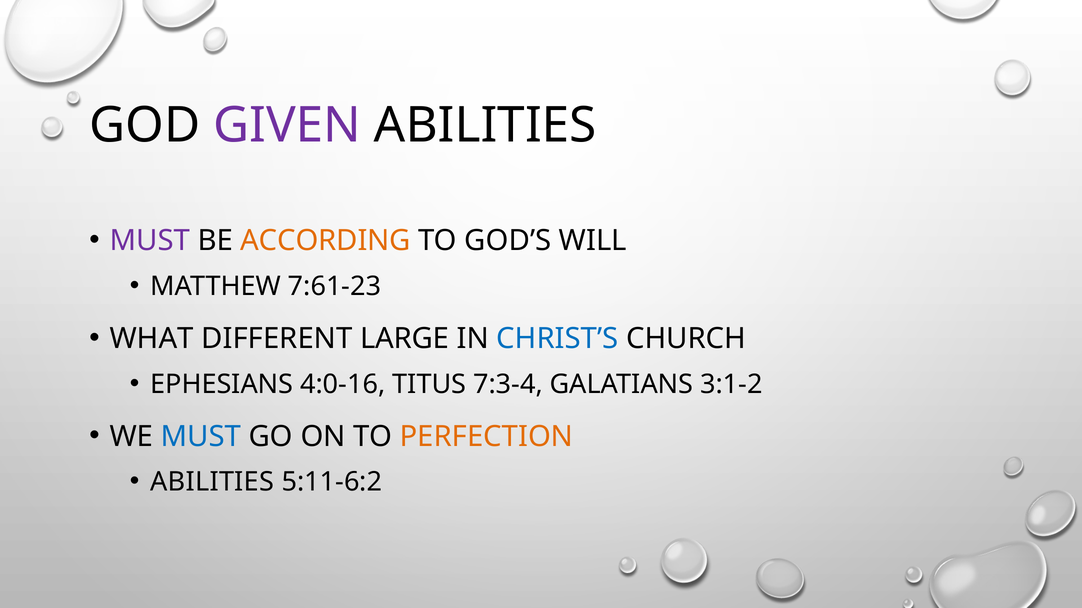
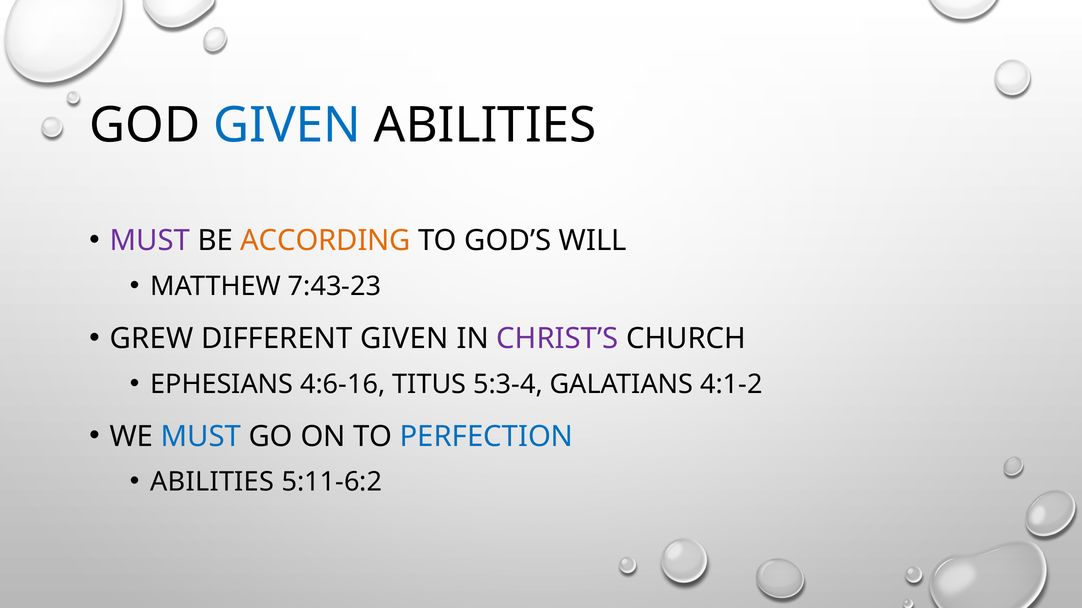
GIVEN colour: purple -> blue (287, 125)
7:61-23: 7:61-23 -> 7:43-23 (335, 287)
WHAT: WHAT -> GREW (151, 339)
DIFFERENT LARGE: LARGE -> GIVEN (404, 339)
CHRIST’S colour: blue -> purple (557, 339)
4:0-16: 4:0-16 -> 4:6-16 (343, 385)
7:3-4: 7:3-4 -> 5:3-4 (508, 385)
3:1-2: 3:1-2 -> 4:1-2 (731, 385)
PERFECTION colour: orange -> blue (486, 437)
